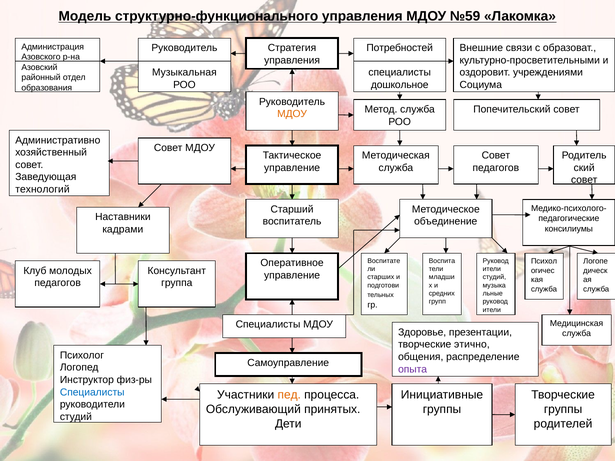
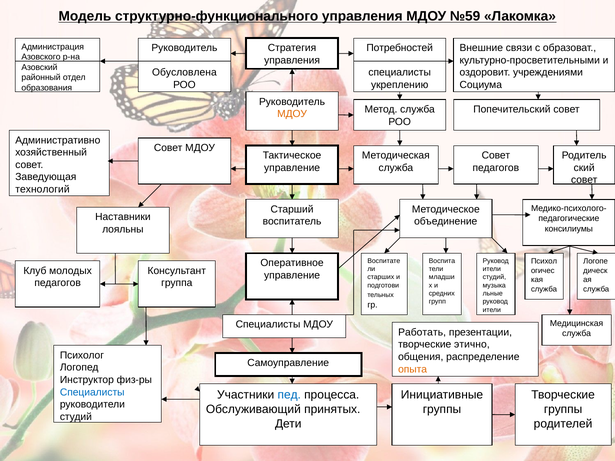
Музыкальная: Музыкальная -> Обусловлена (184, 73)
дошкольное: дошкольное -> укреплению (400, 85)
кадрами: кадрами -> лояльны (123, 229)
Здоровье: Здоровье -> Работать (422, 332)
опыта colour: purple -> orange (413, 369)
пед colour: orange -> blue (289, 395)
